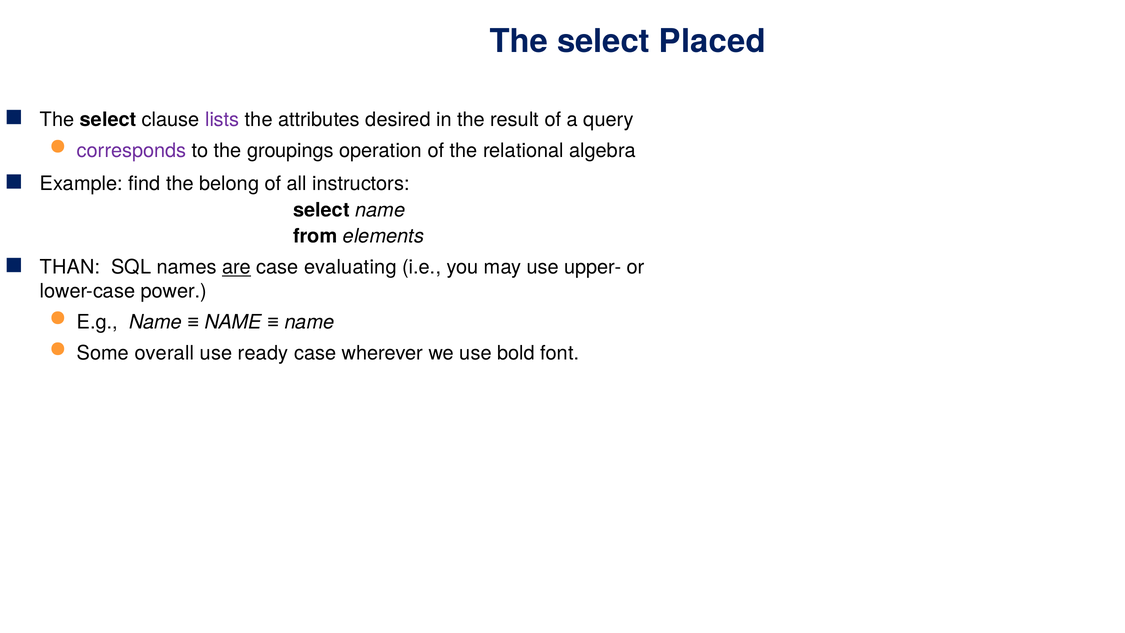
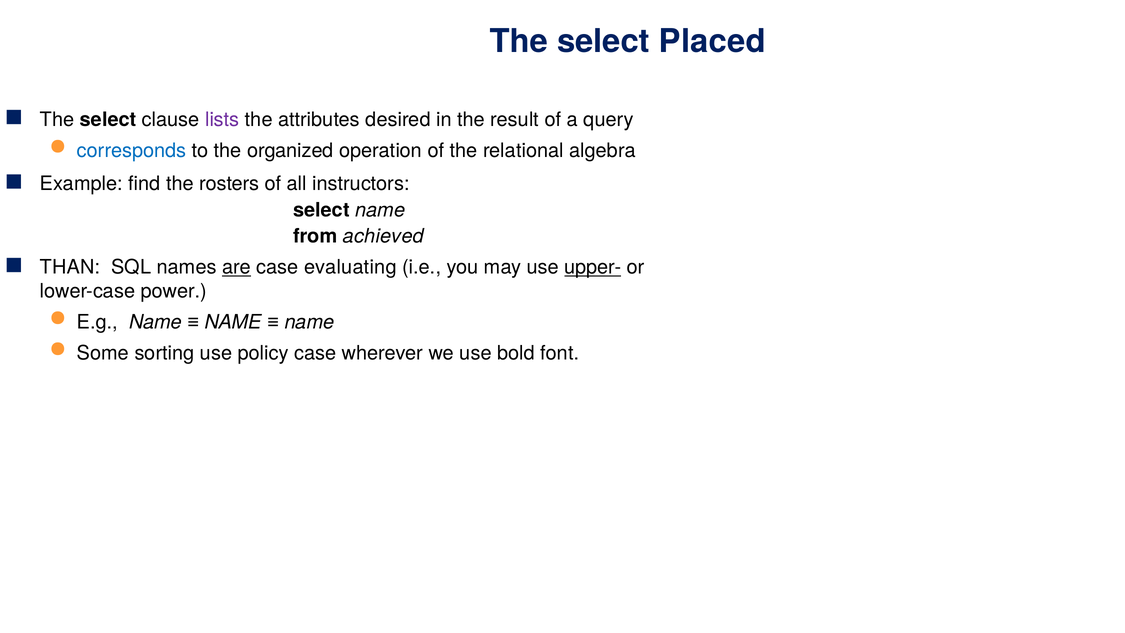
corresponds colour: purple -> blue (132, 150)
groupings: groupings -> organized (290, 150)
belong: belong -> rosters (229, 184)
elements: elements -> achieved (383, 236)
upper- underline: none -> present (593, 267)
overall: overall -> sorting (164, 353)
ready: ready -> policy (263, 353)
